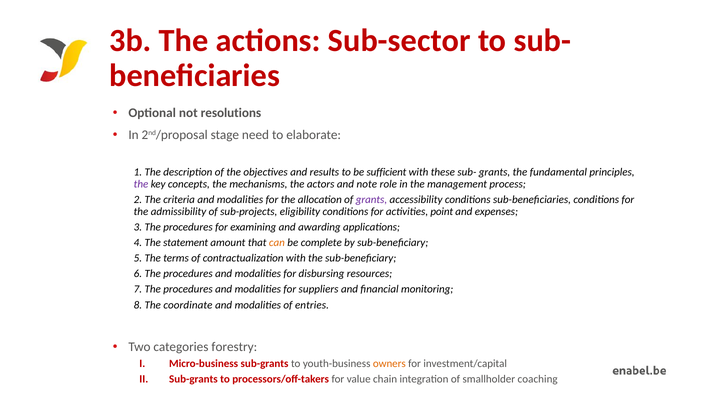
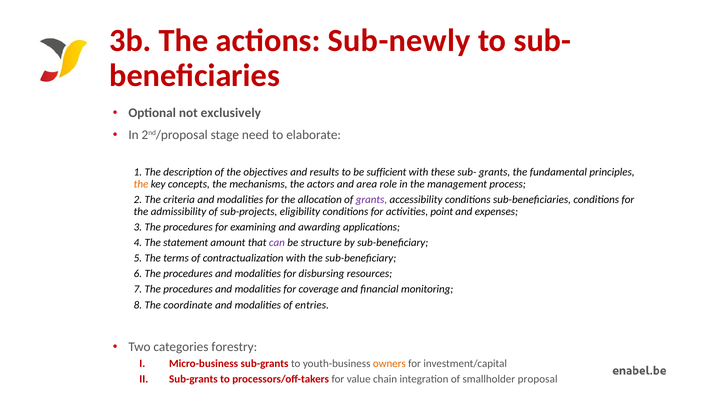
Sub-sector: Sub-sector -> Sub-newly (399, 41)
resolutions: resolutions -> exclusively (231, 113)
the colour: purple -> orange (141, 184)
note: note -> area (367, 184)
can colour: orange -> purple (277, 243)
complete: complete -> structure (321, 243)
suppliers: suppliers -> coverage (319, 290)
coaching: coaching -> proposal (538, 380)
